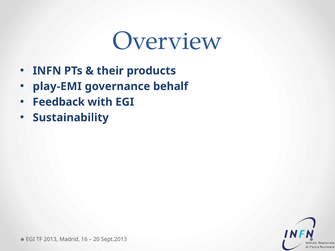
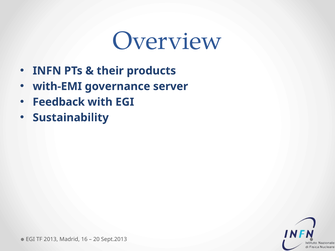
play-EMI: play-EMI -> with-EMI (57, 86)
behalf: behalf -> server (171, 86)
